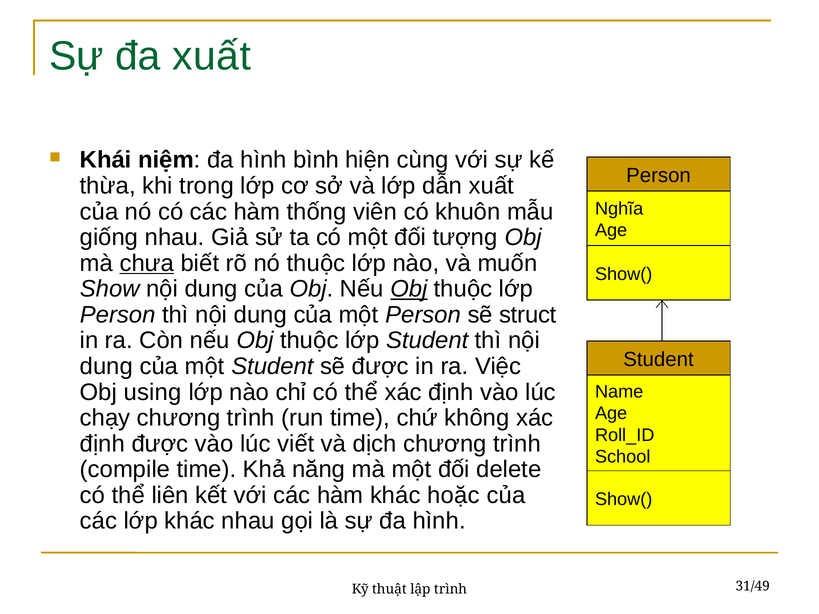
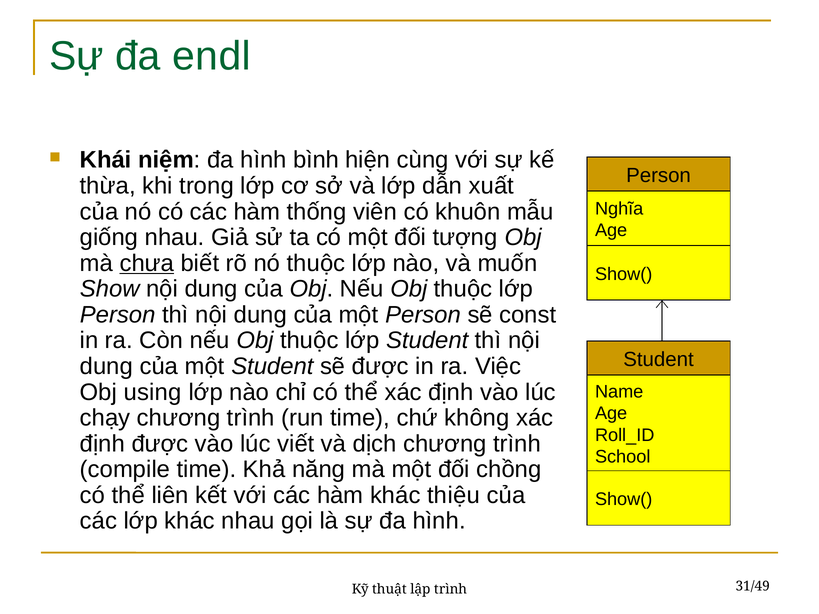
đa xuất: xuất -> endl (212, 56)
Obj underline: present -> none (409, 289)
struct: struct -> const (528, 315)
delete: delete -> chồng (509, 470)
hoặc: hoặc -> thiệu (453, 496)
